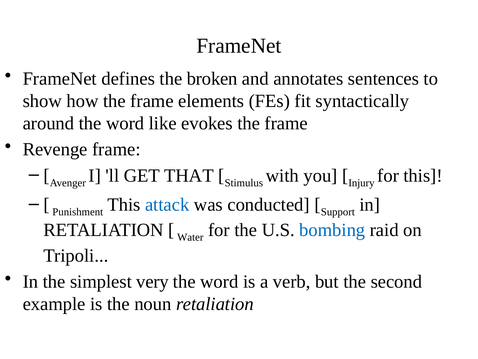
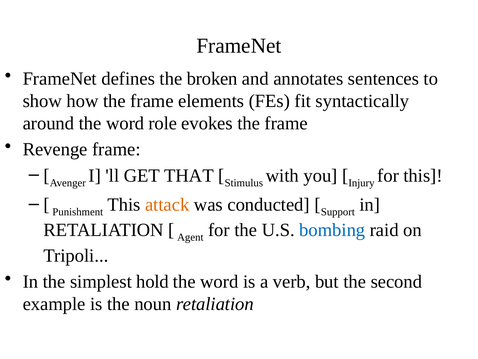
like: like -> role (163, 123)
attack colour: blue -> orange (167, 204)
Water: Water -> Agent (190, 237)
very: very -> hold (152, 281)
